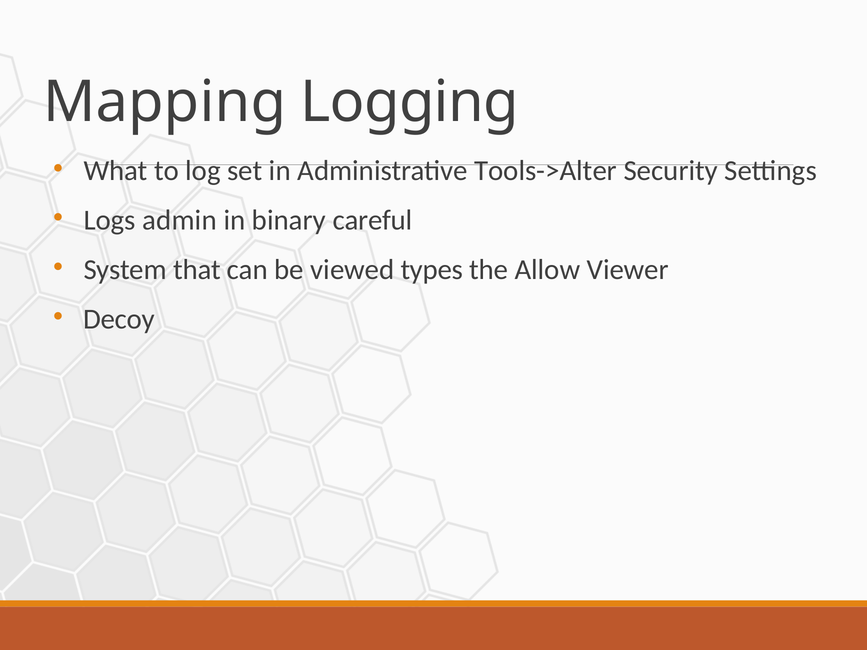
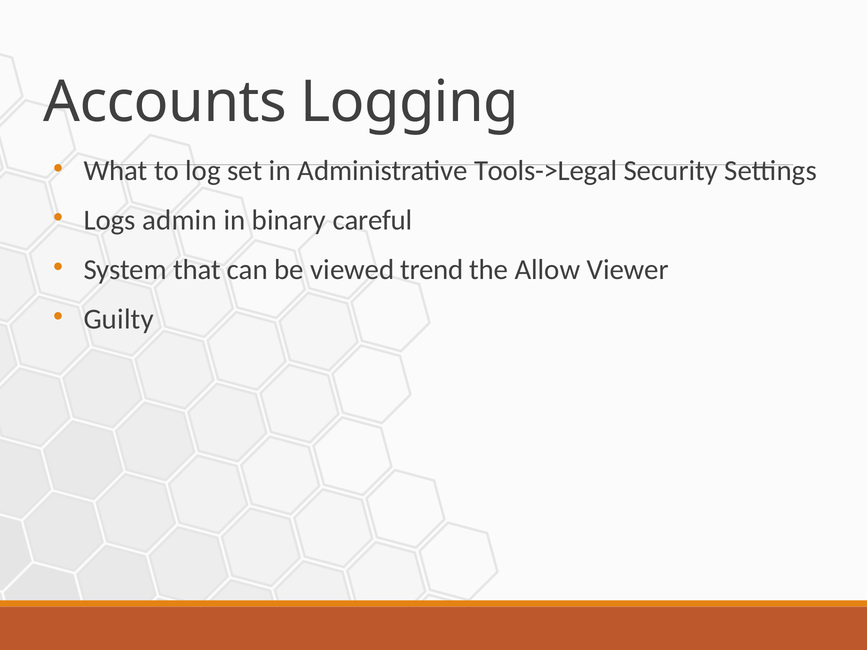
Mapping: Mapping -> Accounts (165, 102)
Tools->Alter: Tools->Alter -> Tools->Legal (546, 171)
types: types -> trend (432, 270)
Decoy: Decoy -> Guilty (119, 319)
